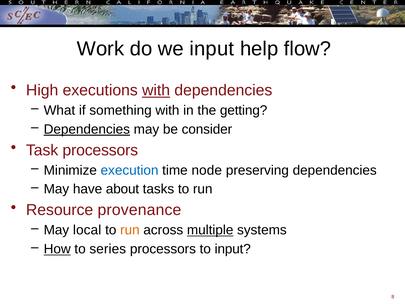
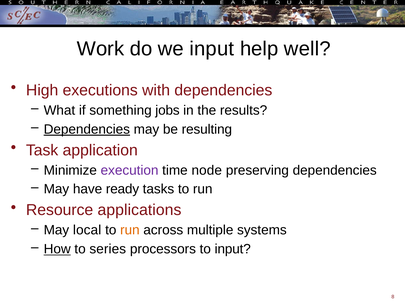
flow: flow -> well (307, 49)
with underline: present -> none (156, 90)
something with: with -> jobs (167, 110)
getting: getting -> results (244, 110)
consider: consider -> resulting (207, 129)
Task processors: processors -> application (100, 150)
execution colour: blue -> purple (130, 170)
about: about -> ready (123, 189)
provenance: provenance -> applications (139, 210)
multiple underline: present -> none (210, 230)
